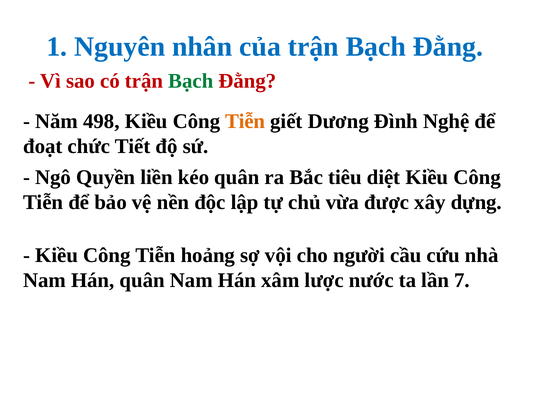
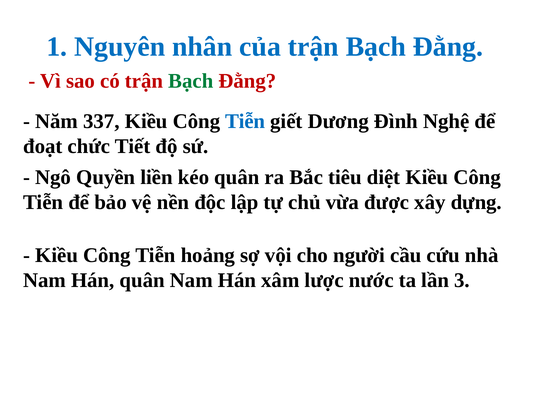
498: 498 -> 337 (101, 121)
Tiễn colour: orange -> blue (245, 121)
7: 7 -> 3 (462, 280)
